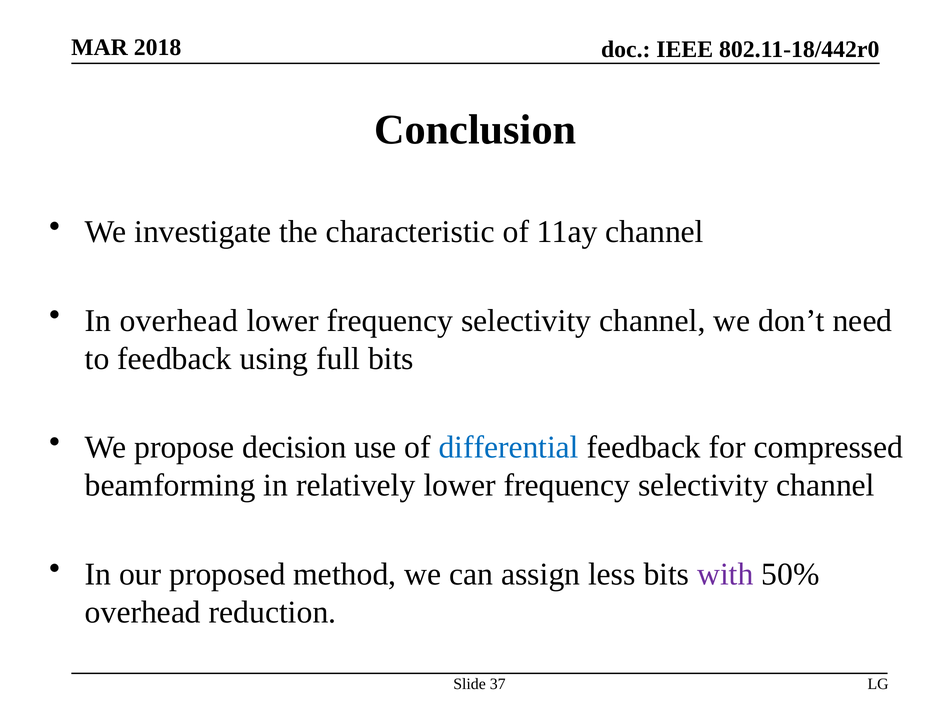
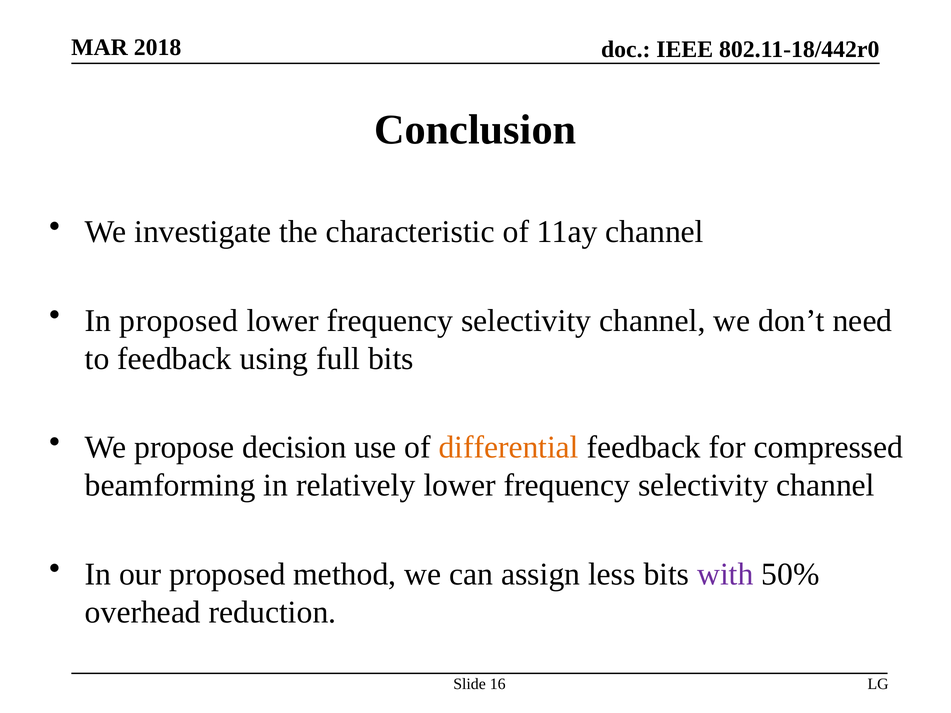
In overhead: overhead -> proposed (179, 321)
differential colour: blue -> orange (509, 448)
37: 37 -> 16 (498, 684)
